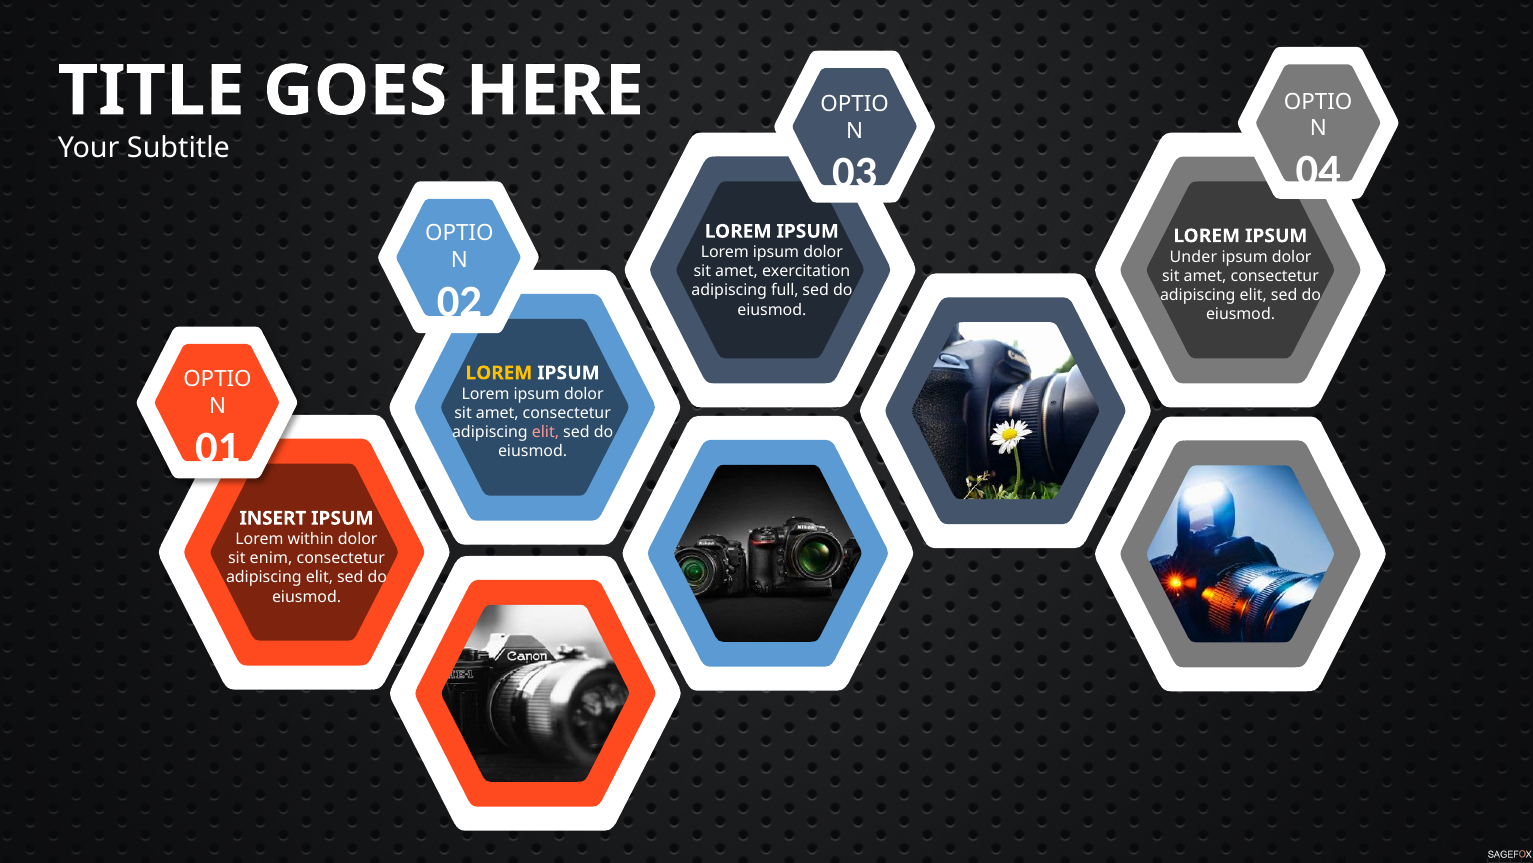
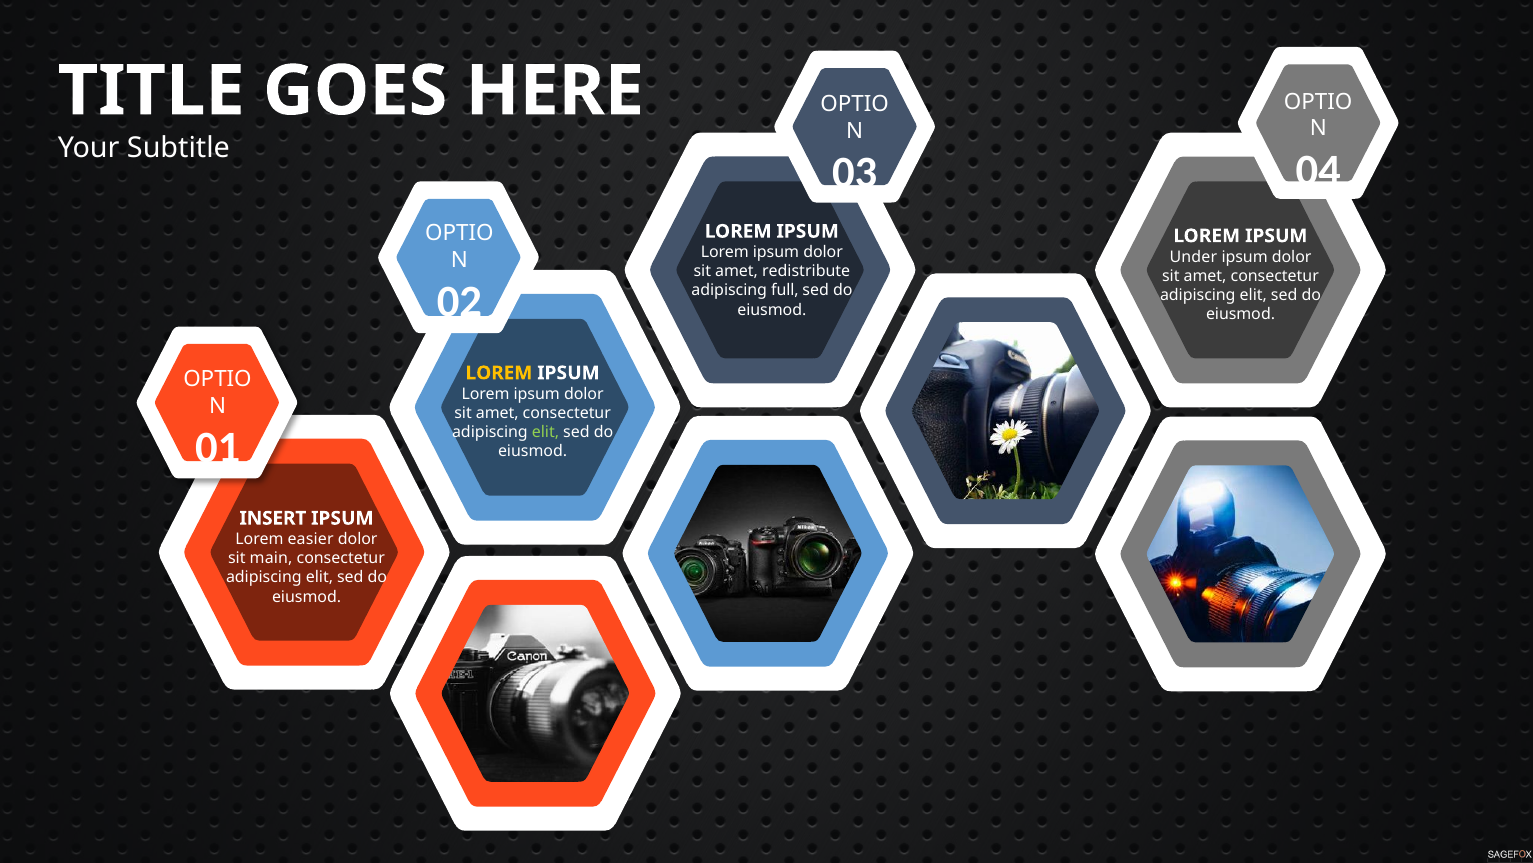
exercitation: exercitation -> redistribute (806, 271)
elit colour: pink -> light green (546, 432)
within: within -> easier (311, 539)
enim: enim -> main (271, 558)
